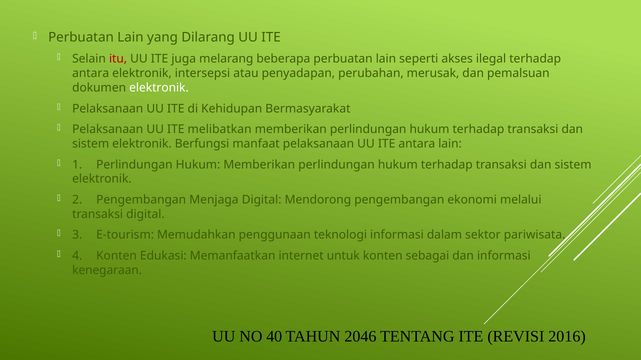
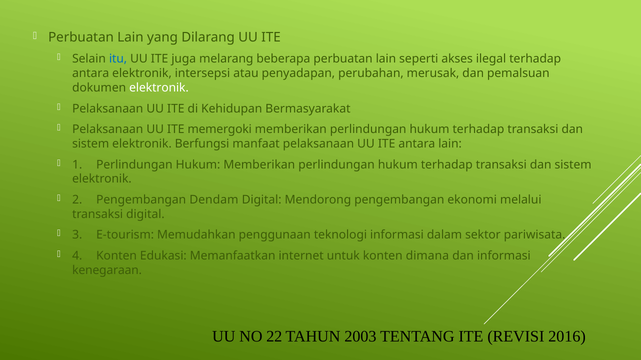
itu colour: red -> blue (118, 59)
melibatkan: melibatkan -> memergoki (220, 130)
Menjaga: Menjaga -> Dendam (214, 200)
sebagai: sebagai -> dimana (427, 256)
40: 40 -> 22 (274, 337)
2046: 2046 -> 2003 (360, 337)
